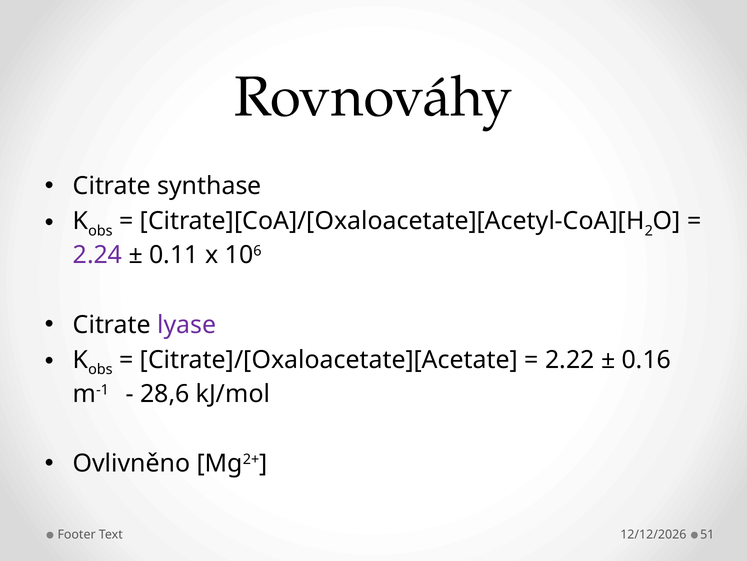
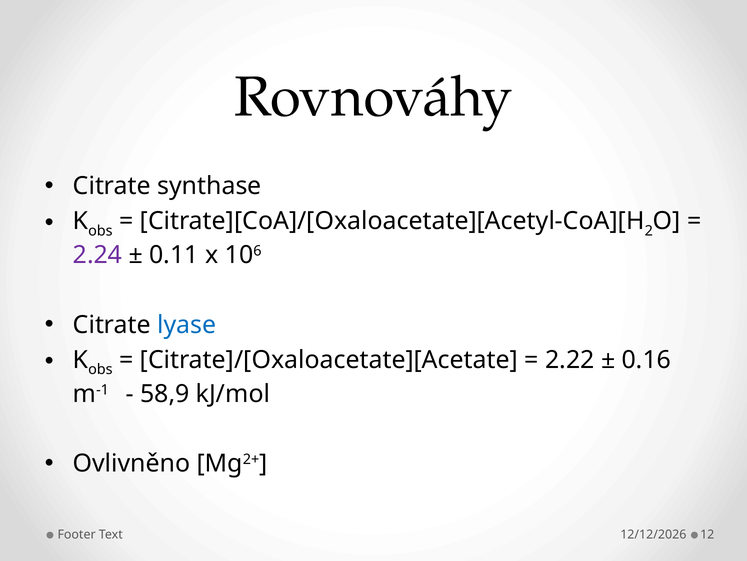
lyase colour: purple -> blue (187, 325)
28,6: 28,6 -> 58,9 (165, 393)
51: 51 -> 12 (707, 534)
